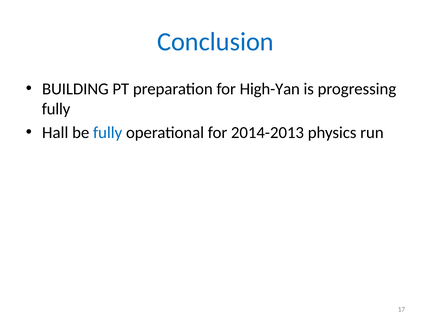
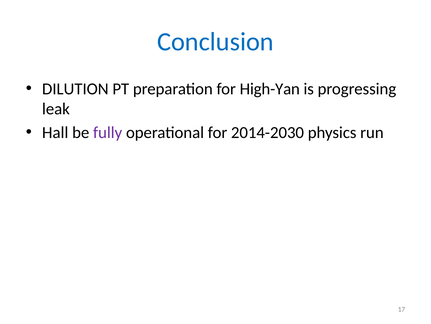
BUILDING: BUILDING -> DILUTION (75, 89)
fully: fully -> leak (56, 109)
fully colour: blue -> purple (108, 132)
2014-2013: 2014-2013 -> 2014-2030 (267, 132)
